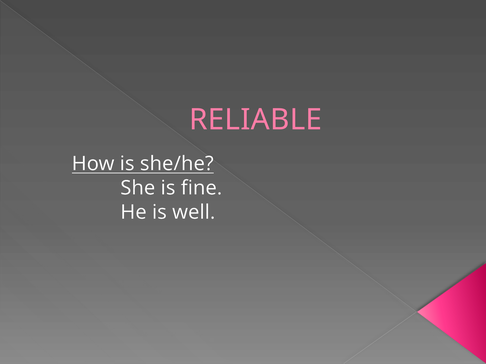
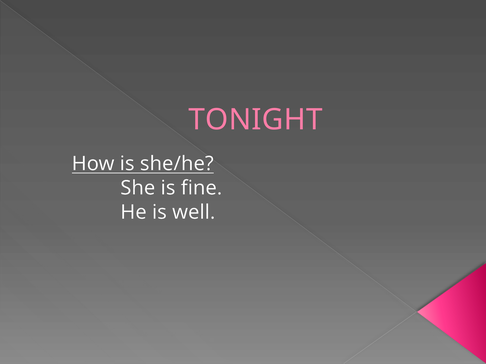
RELIABLE: RELIABLE -> TONIGHT (256, 120)
